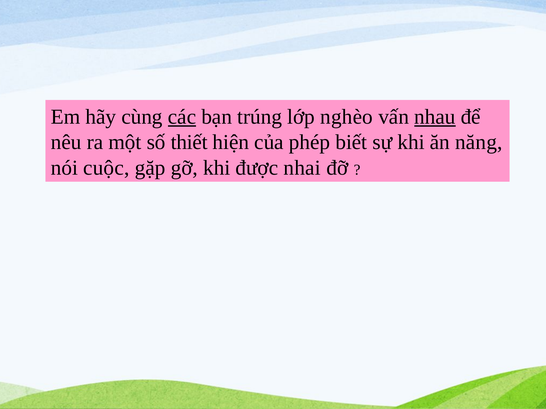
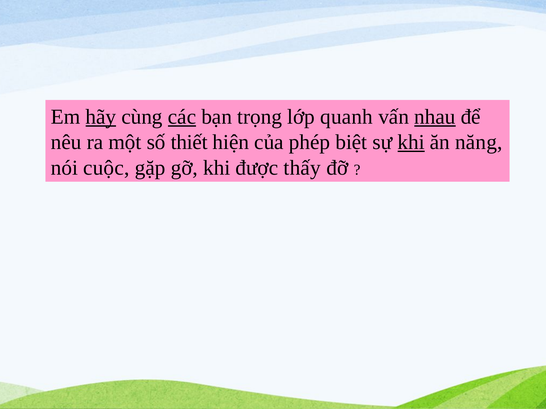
hãy underline: none -> present (101, 117)
trúng: trúng -> trọng (260, 117)
nghèo: nghèo -> quanh (347, 117)
biết: biết -> biệt (351, 142)
khi underline: none -> present (411, 142)
nhai: nhai -> thấy (302, 168)
